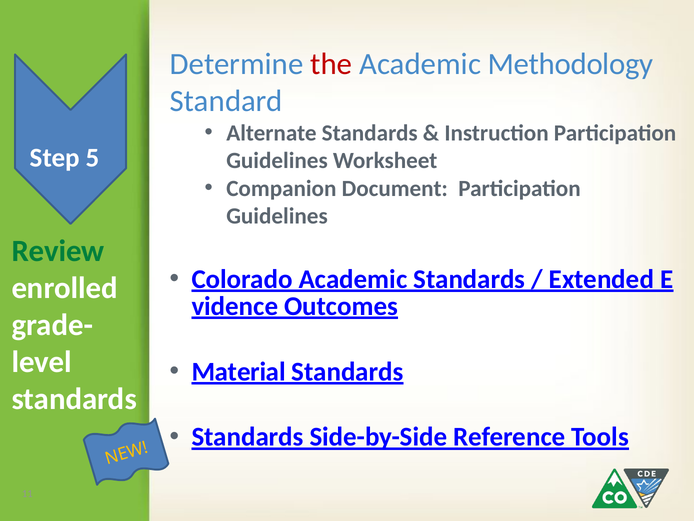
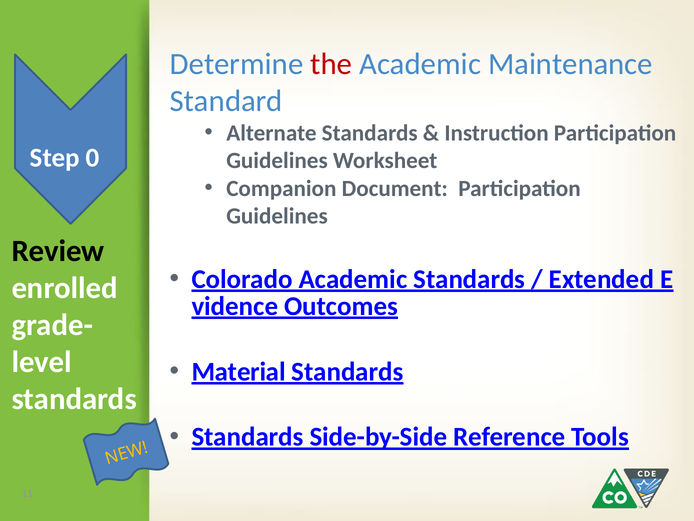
Methodology: Methodology -> Maintenance (570, 64)
5: 5 -> 0 (93, 157)
Review colour: green -> black (58, 251)
